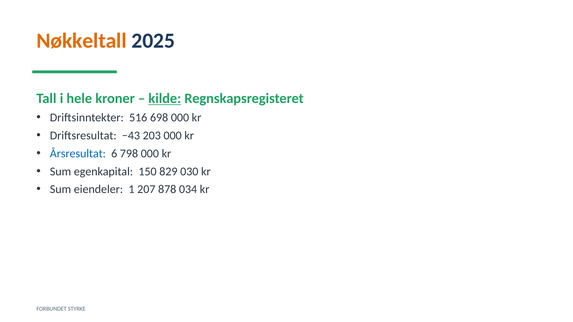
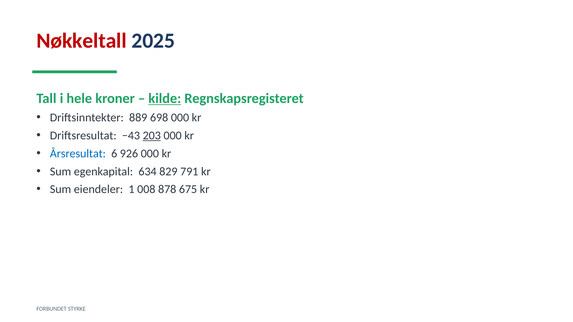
Nøkkeltall colour: orange -> red (82, 41)
516: 516 -> 889 (138, 118)
203 underline: none -> present (152, 136)
798: 798 -> 926 (129, 154)
150: 150 -> 634 (148, 172)
030: 030 -> 791 (189, 172)
207: 207 -> 008 (146, 189)
034: 034 -> 675 (188, 189)
